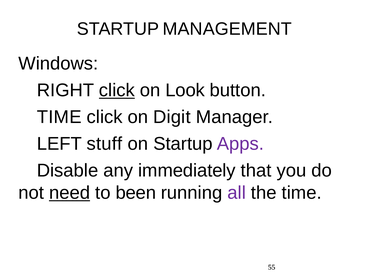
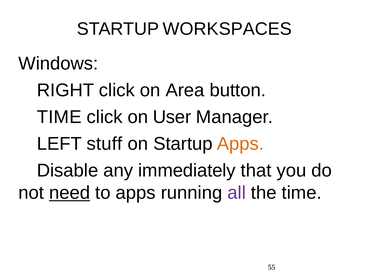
MANAGEMENT: MANAGEMENT -> WORKSPACES (227, 29)
click underline: present -> none (117, 90)
Look: Look -> Area (185, 90)
Digit: Digit -> User (172, 117)
Apps colour: purple -> orange (240, 144)
to been: been -> apps (136, 193)
